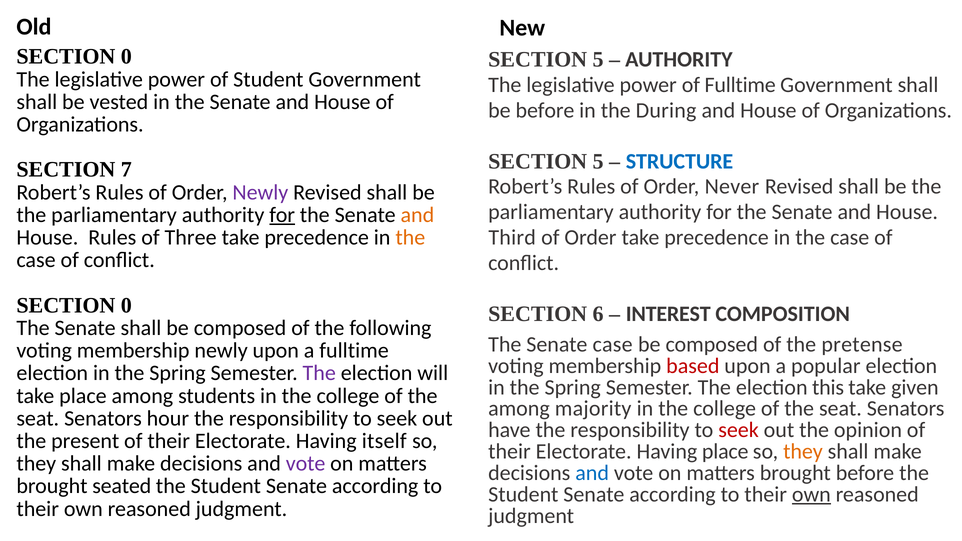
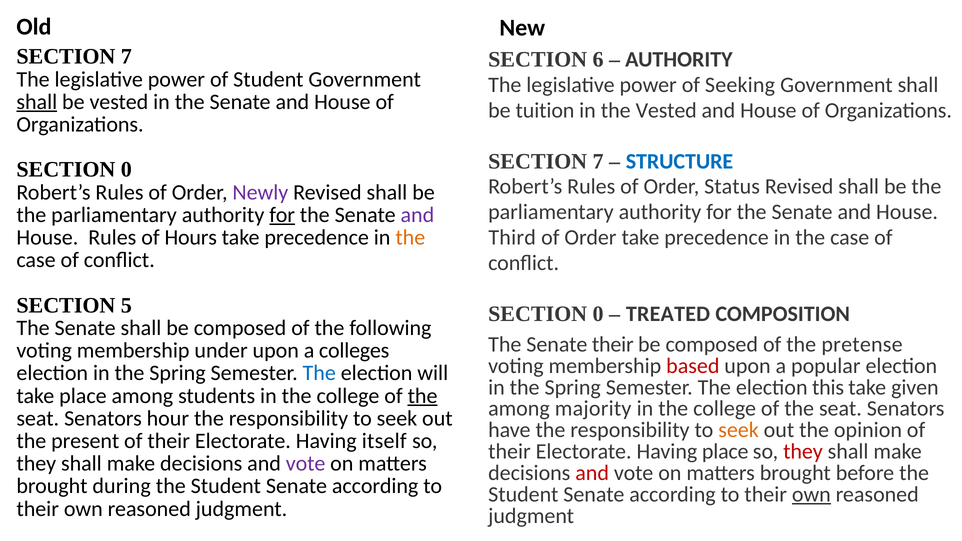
0: 0 -> 7 (126, 57)
5: 5 -> 6 (598, 60)
of Fulltime: Fulltime -> Seeking (740, 85)
shall underline: none -> present (37, 102)
be before: before -> tuition (545, 110)
the During: During -> Vested (666, 110)
5: 5 -> 7 (598, 161)
7: 7 -> 0 (126, 170)
Never: Never -> Status (732, 187)
and colour: orange -> purple (417, 215)
Three: Three -> Hours (191, 238)
0: 0 -> 5 (126, 305)
6: 6 -> 0 (598, 314)
INTEREST: INTEREST -> TREATED (668, 314)
Senate case: case -> their (613, 345)
membership newly: newly -> under (221, 351)
a fulltime: fulltime -> colleges (354, 351)
The colour: purple -> blue (319, 373)
the underline: none -> present (423, 396)
seek colour: red -> orange (739, 430)
they colour: orange -> red (803, 452)
and colour: blue -> red (592, 473)
seated: seated -> during (122, 486)
